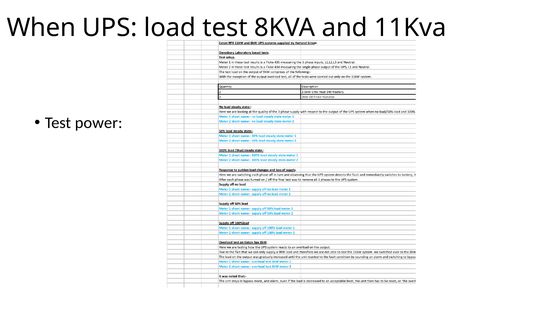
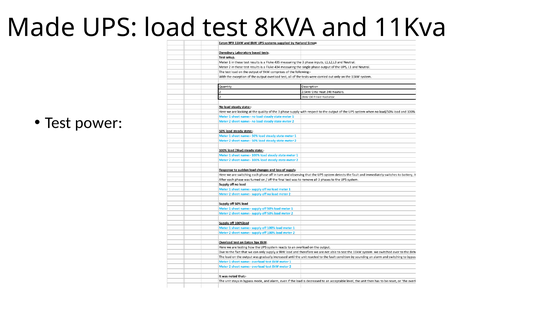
When: When -> Made (41, 28)
